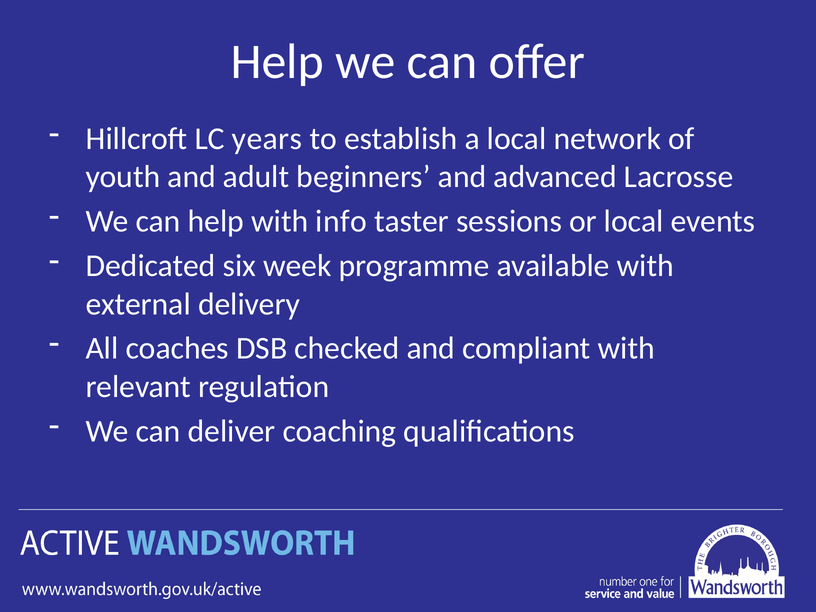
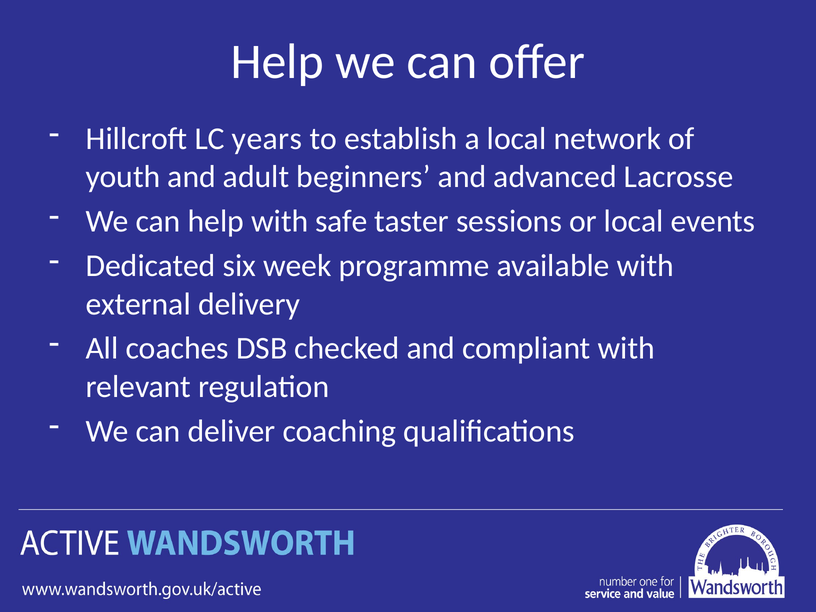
info: info -> safe (341, 221)
